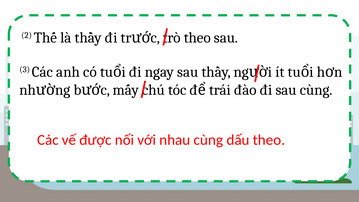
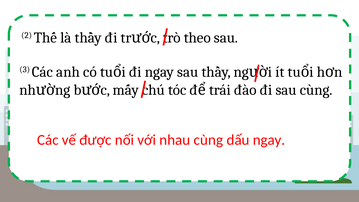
dấu theo: theo -> ngay (269, 140)
